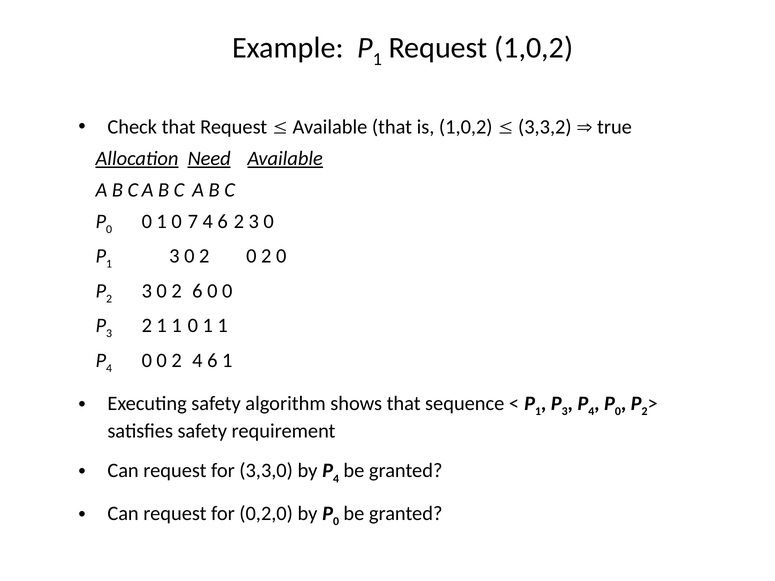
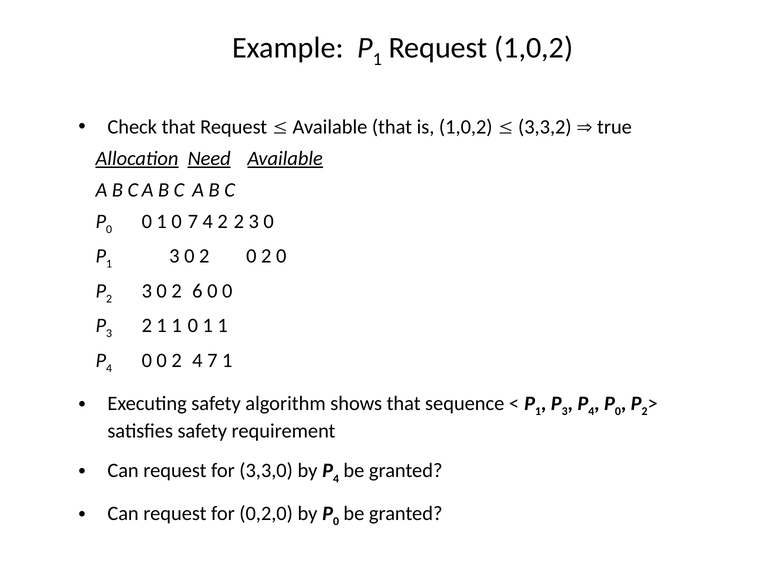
7 4 6: 6 -> 2 (223, 221)
2 4 6: 6 -> 7 (212, 361)
